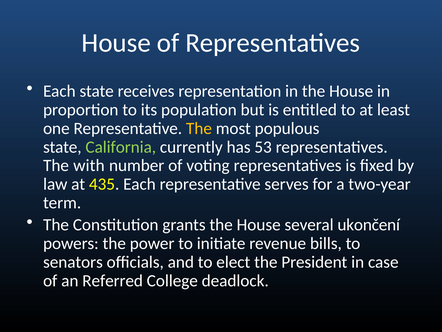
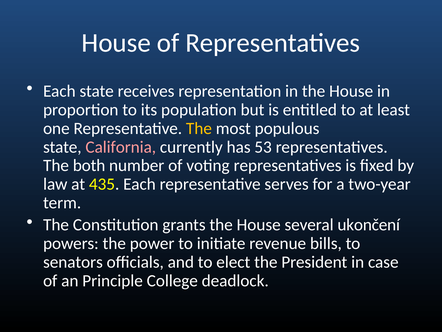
California colour: light green -> pink (121, 147)
with: with -> both (89, 165)
Referred: Referred -> Principle (113, 280)
